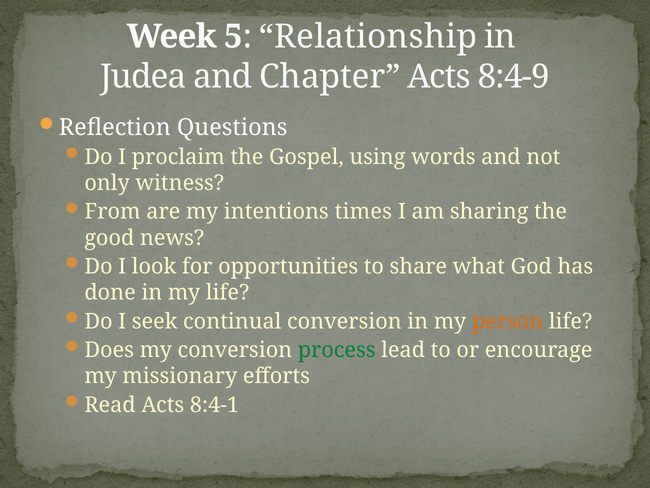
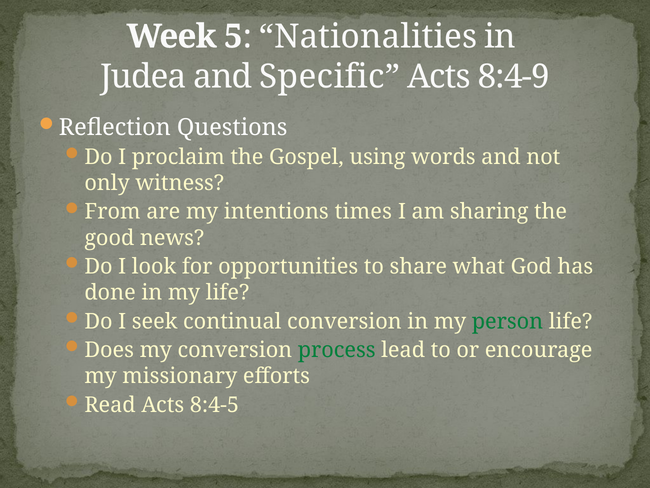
Relationship: Relationship -> Nationalities (368, 37)
Chapter: Chapter -> Specific (330, 77)
person colour: orange -> green (507, 321)
8:4-1: 8:4-1 -> 8:4-5 (214, 404)
